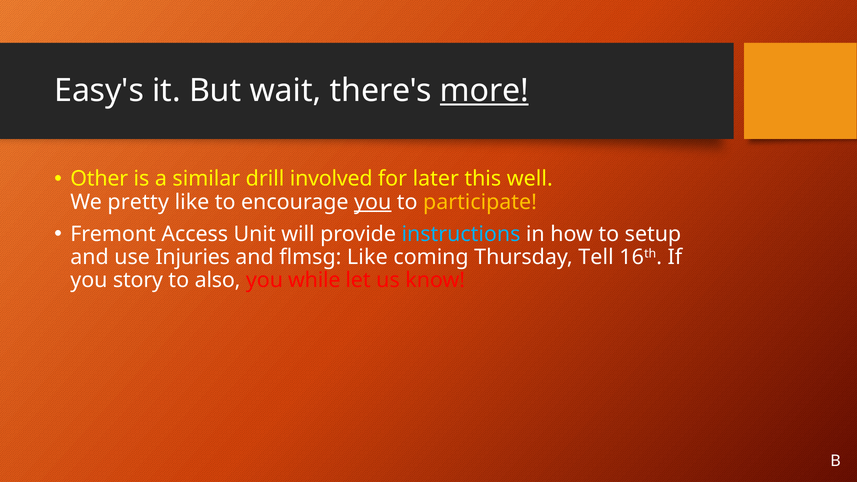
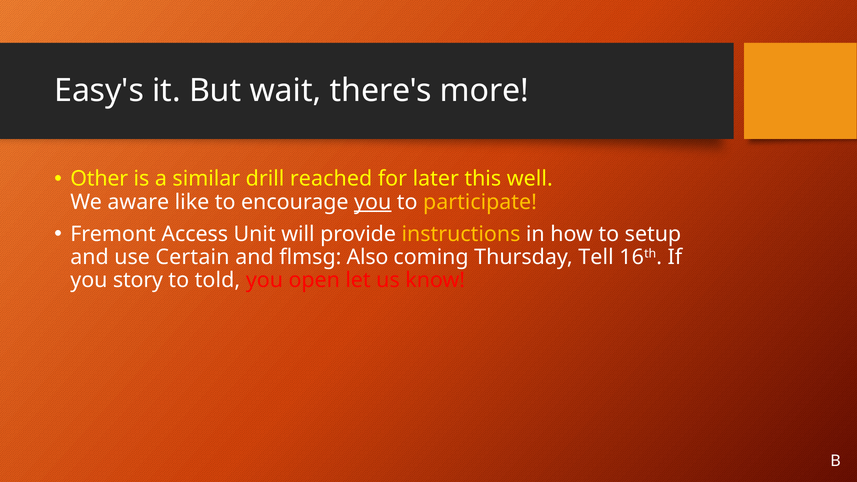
more underline: present -> none (484, 91)
involved: involved -> reached (331, 179)
pretty: pretty -> aware (138, 202)
instructions colour: light blue -> yellow (461, 234)
Injuries: Injuries -> Certain (193, 257)
flmsg Like: Like -> Also (368, 257)
also: also -> told (217, 280)
while: while -> open (314, 280)
